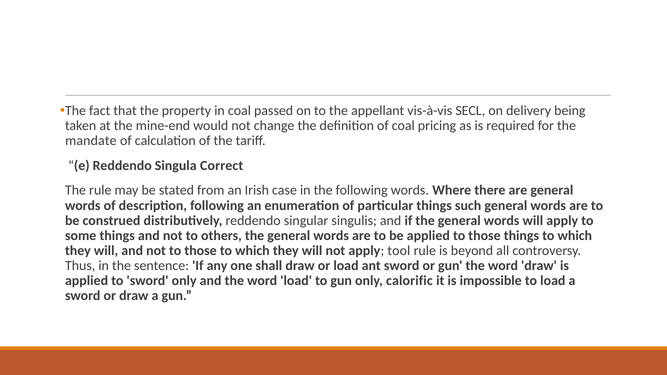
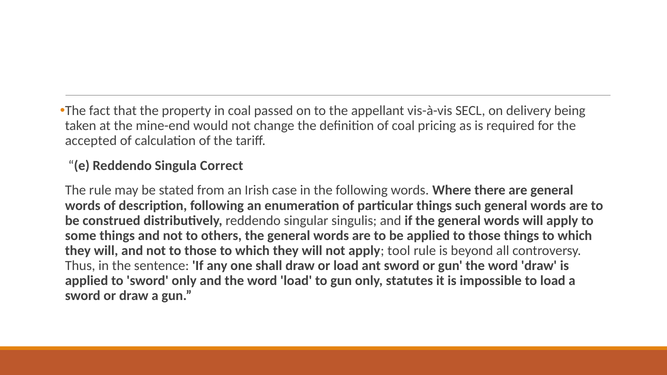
mandate: mandate -> accepted (91, 141)
calorific: calorific -> statutes (409, 281)
